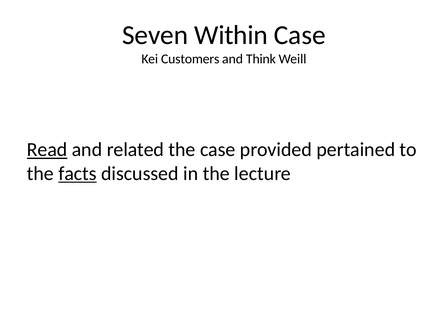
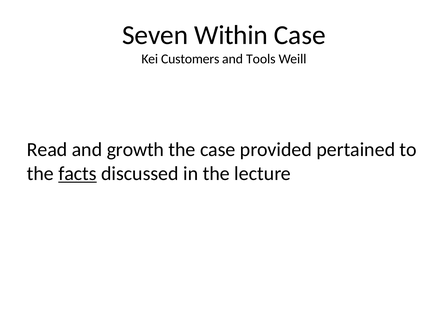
Think: Think -> Tools (261, 59)
Read underline: present -> none (47, 150)
related: related -> growth (135, 150)
